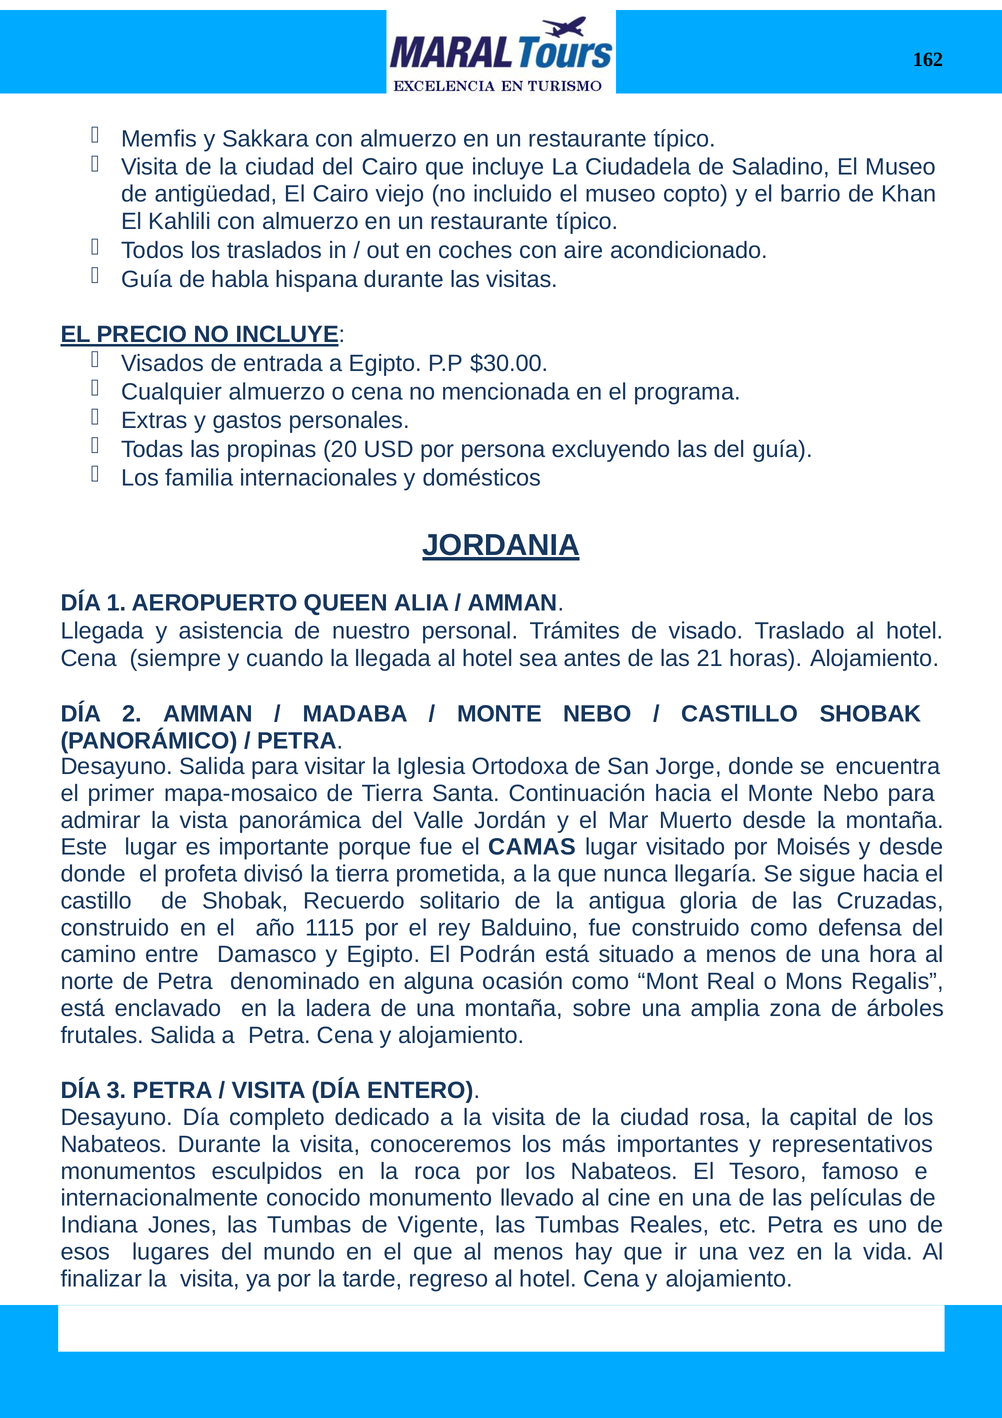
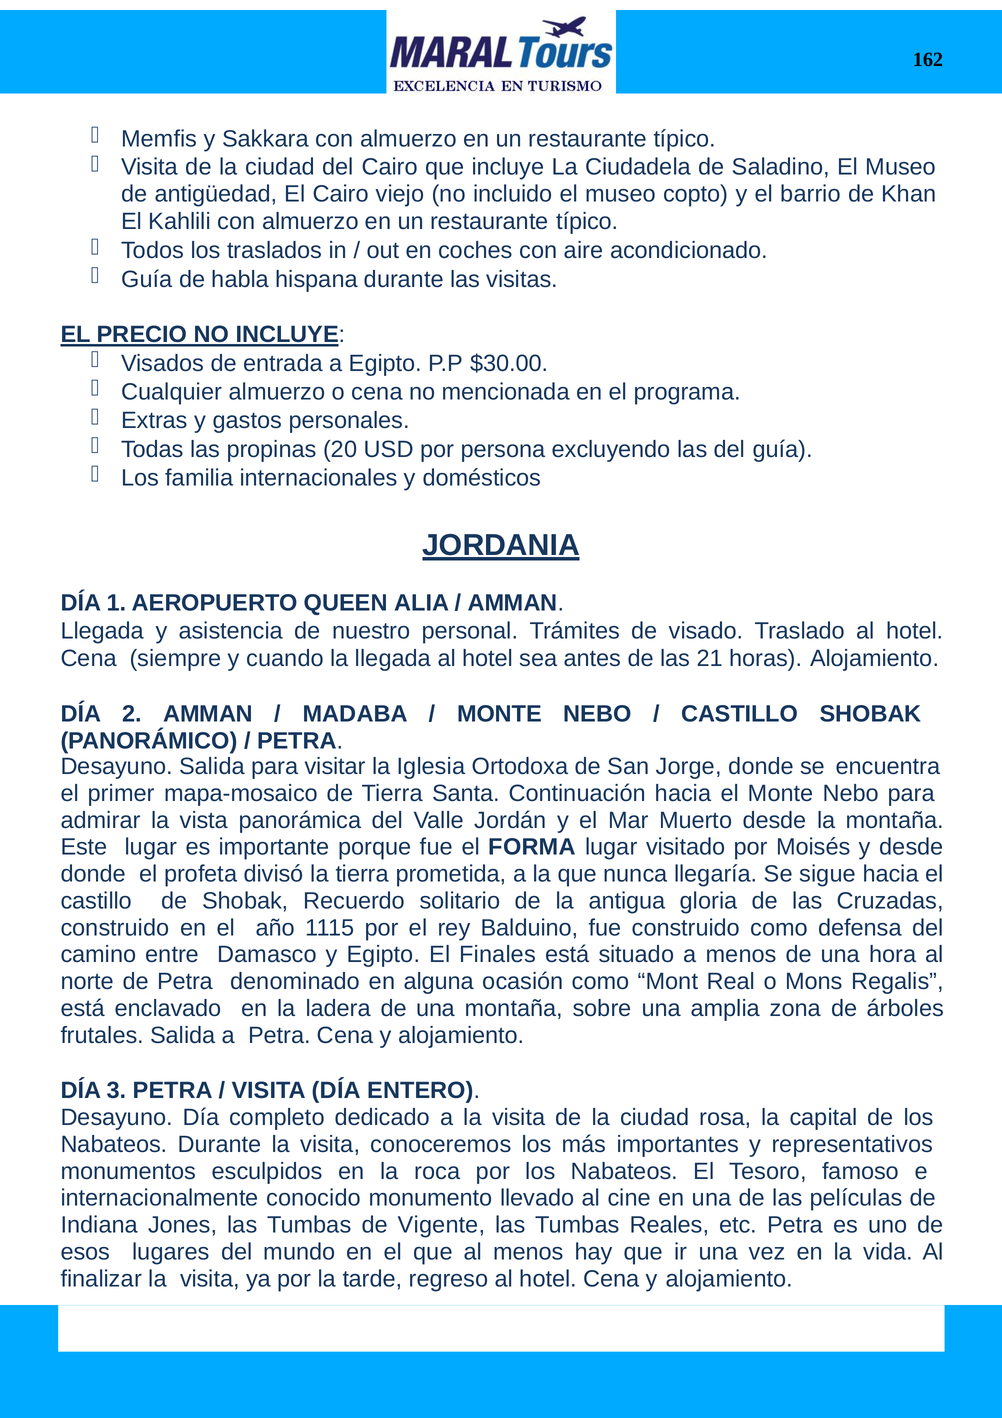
CAMAS: CAMAS -> FORMA (532, 847)
Podrán: Podrán -> Finales (498, 955)
